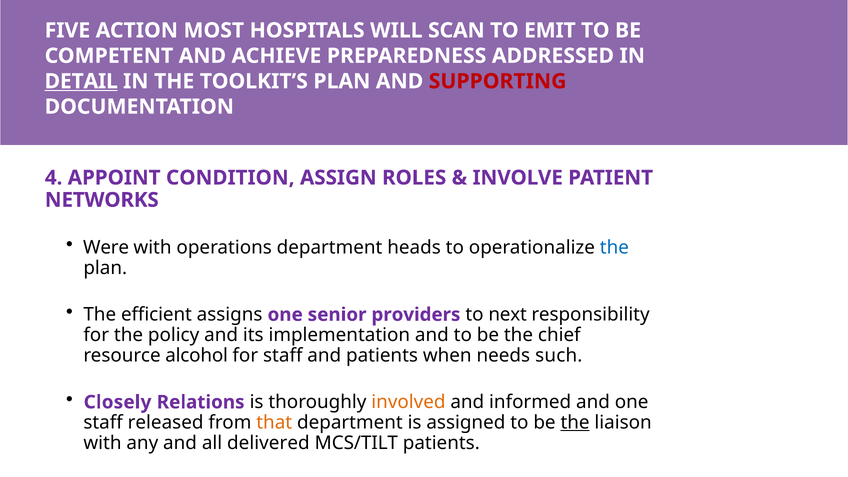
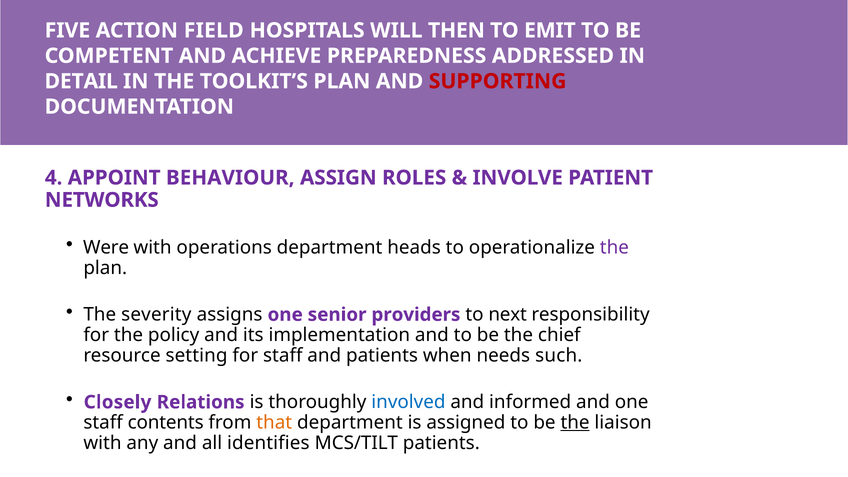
MOST: MOST -> FIELD (214, 30)
SCAN: SCAN -> THEN (456, 30)
DETAIL underline: present -> none (81, 81)
CONDITION: CONDITION -> BEHAVIOUR (230, 178)
the colour: blue -> purple (614, 247)
efficient: efficient -> severity (156, 315)
alcohol: alcohol -> setting (196, 355)
involved colour: orange -> blue (408, 402)
released: released -> contents (166, 423)
delivered: delivered -> identifies (268, 443)
